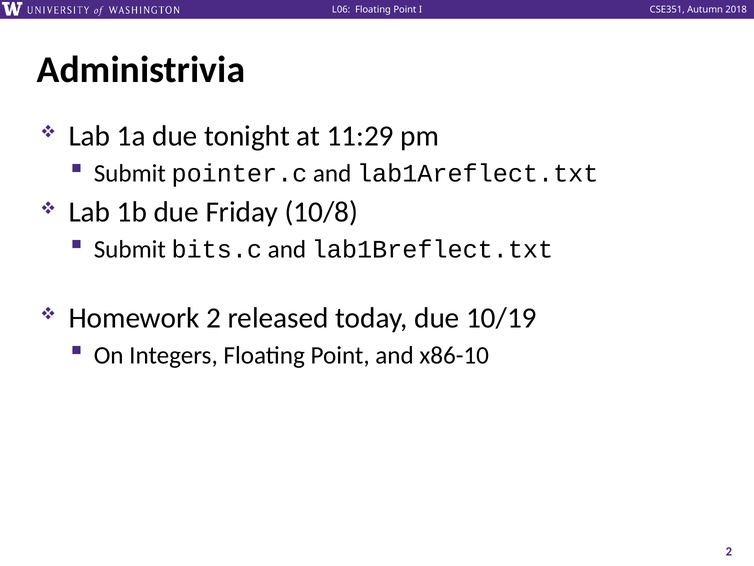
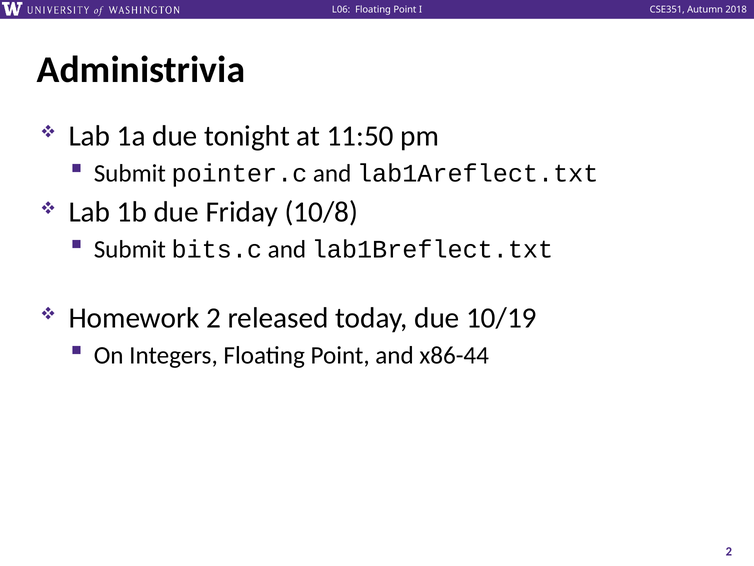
11:29: 11:29 -> 11:50 (360, 136)
x86-10: x86-10 -> x86-44 (454, 355)
